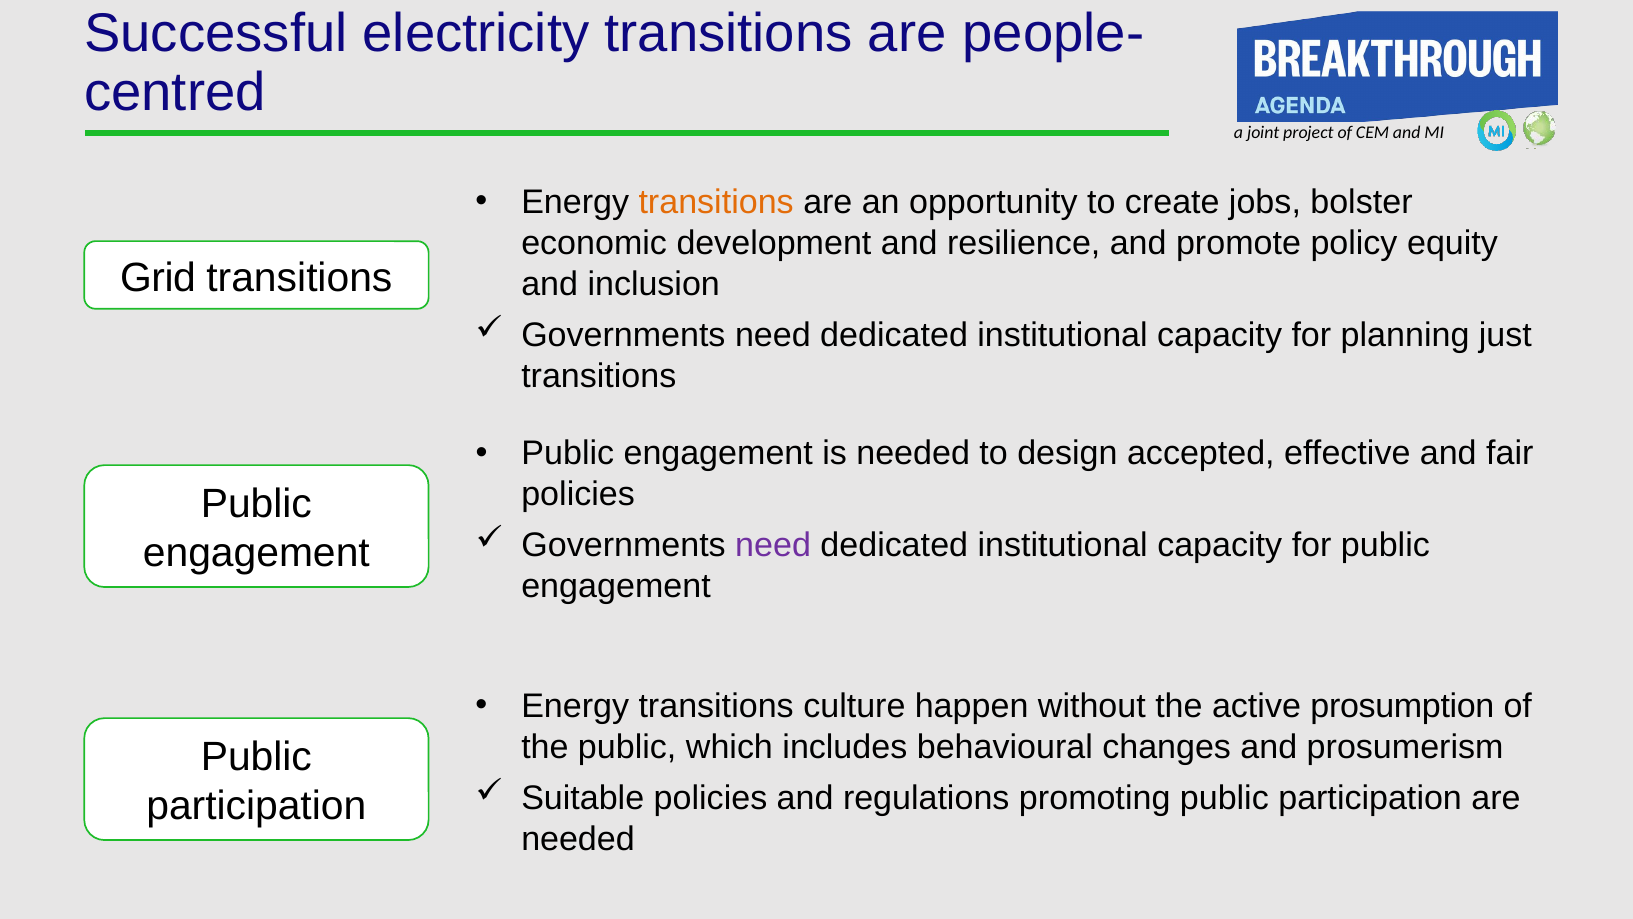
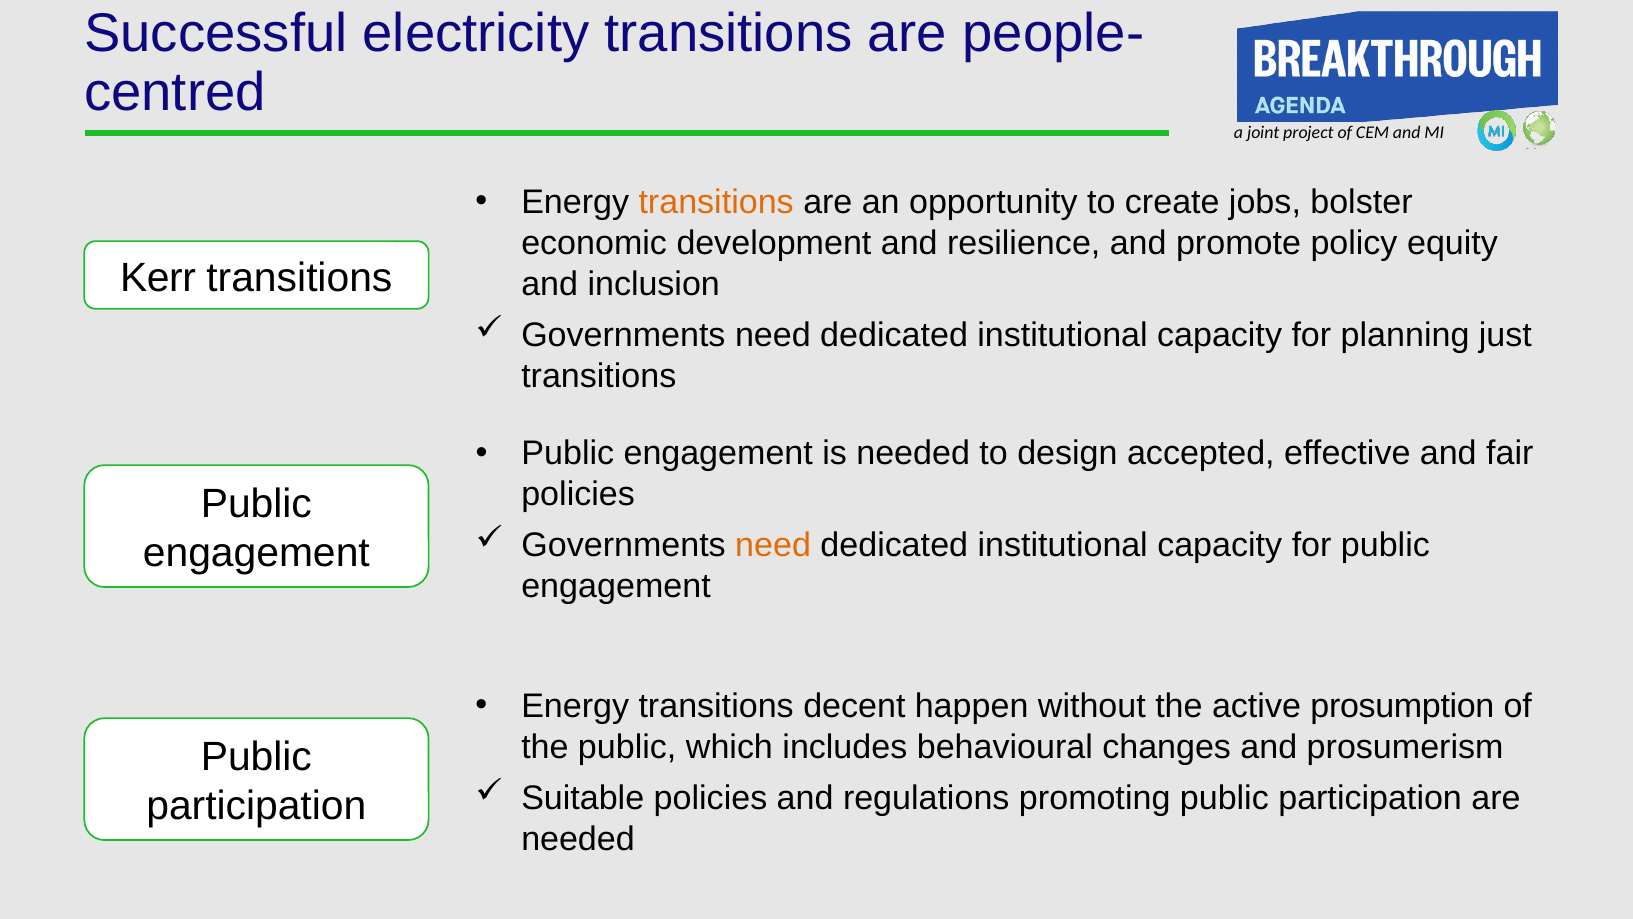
Grid: Grid -> Kerr (158, 278)
need colour: purple -> orange (773, 545)
culture: culture -> decent (854, 706)
